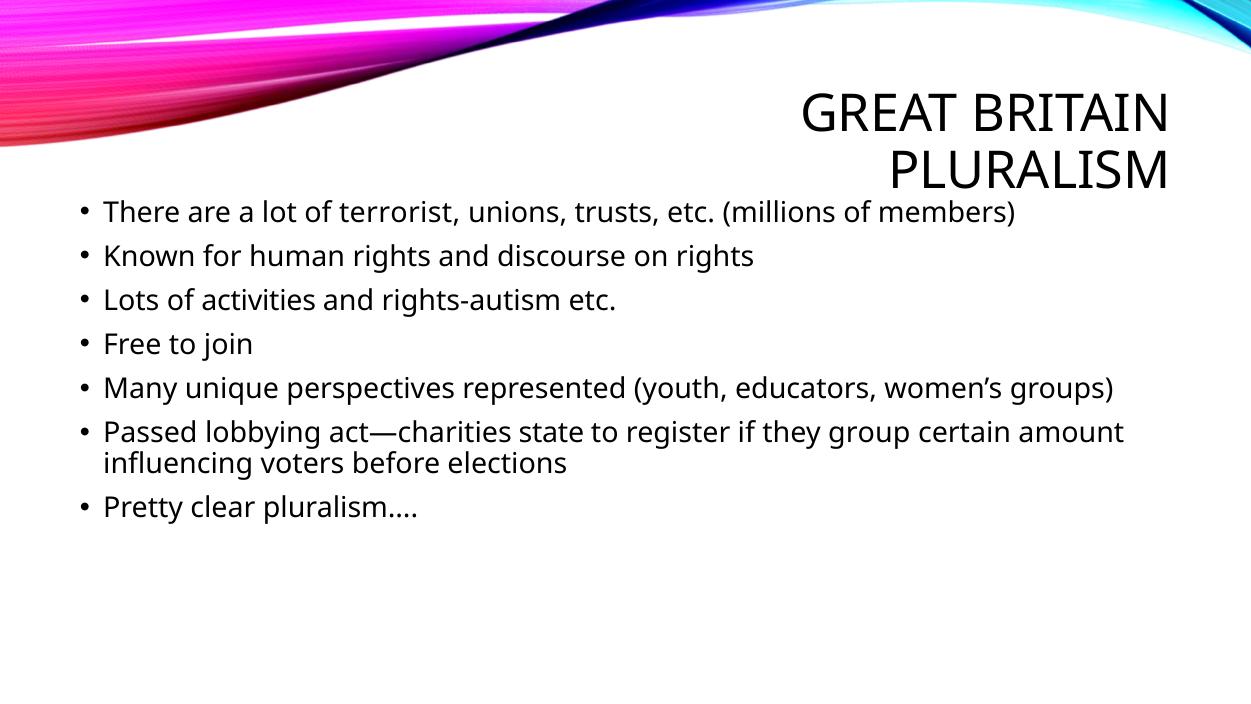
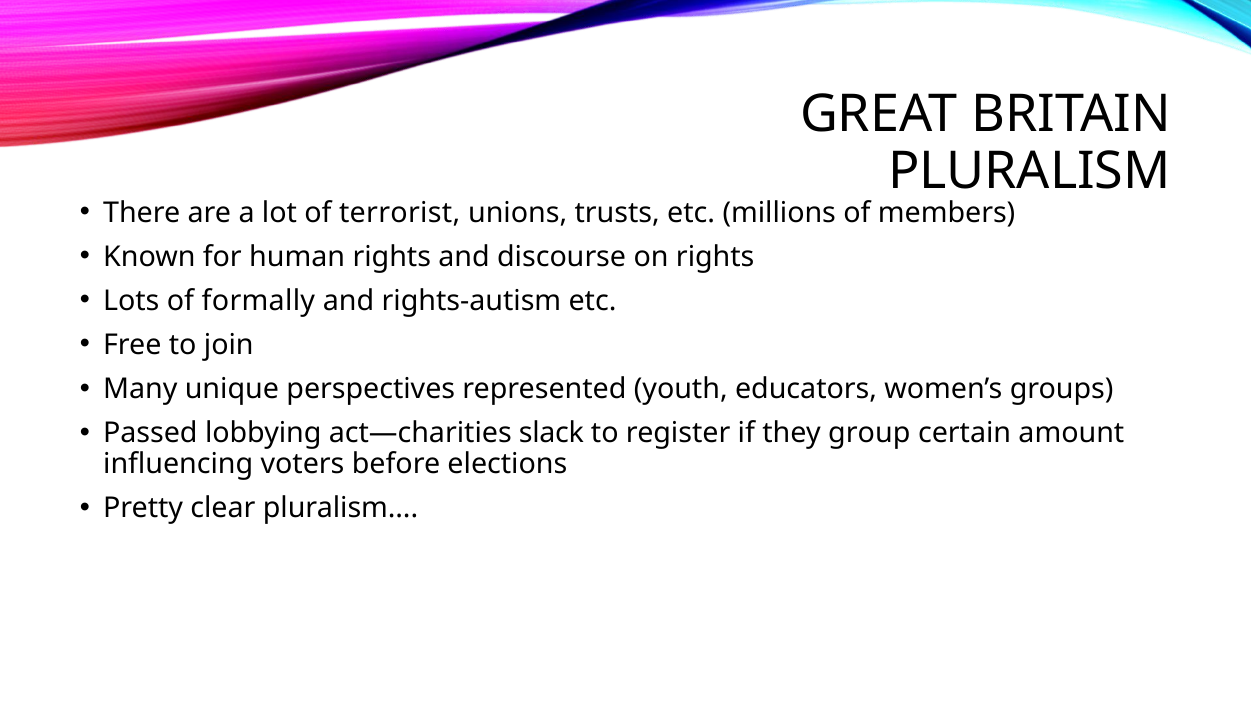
activities: activities -> formally (258, 300)
state: state -> slack (551, 432)
